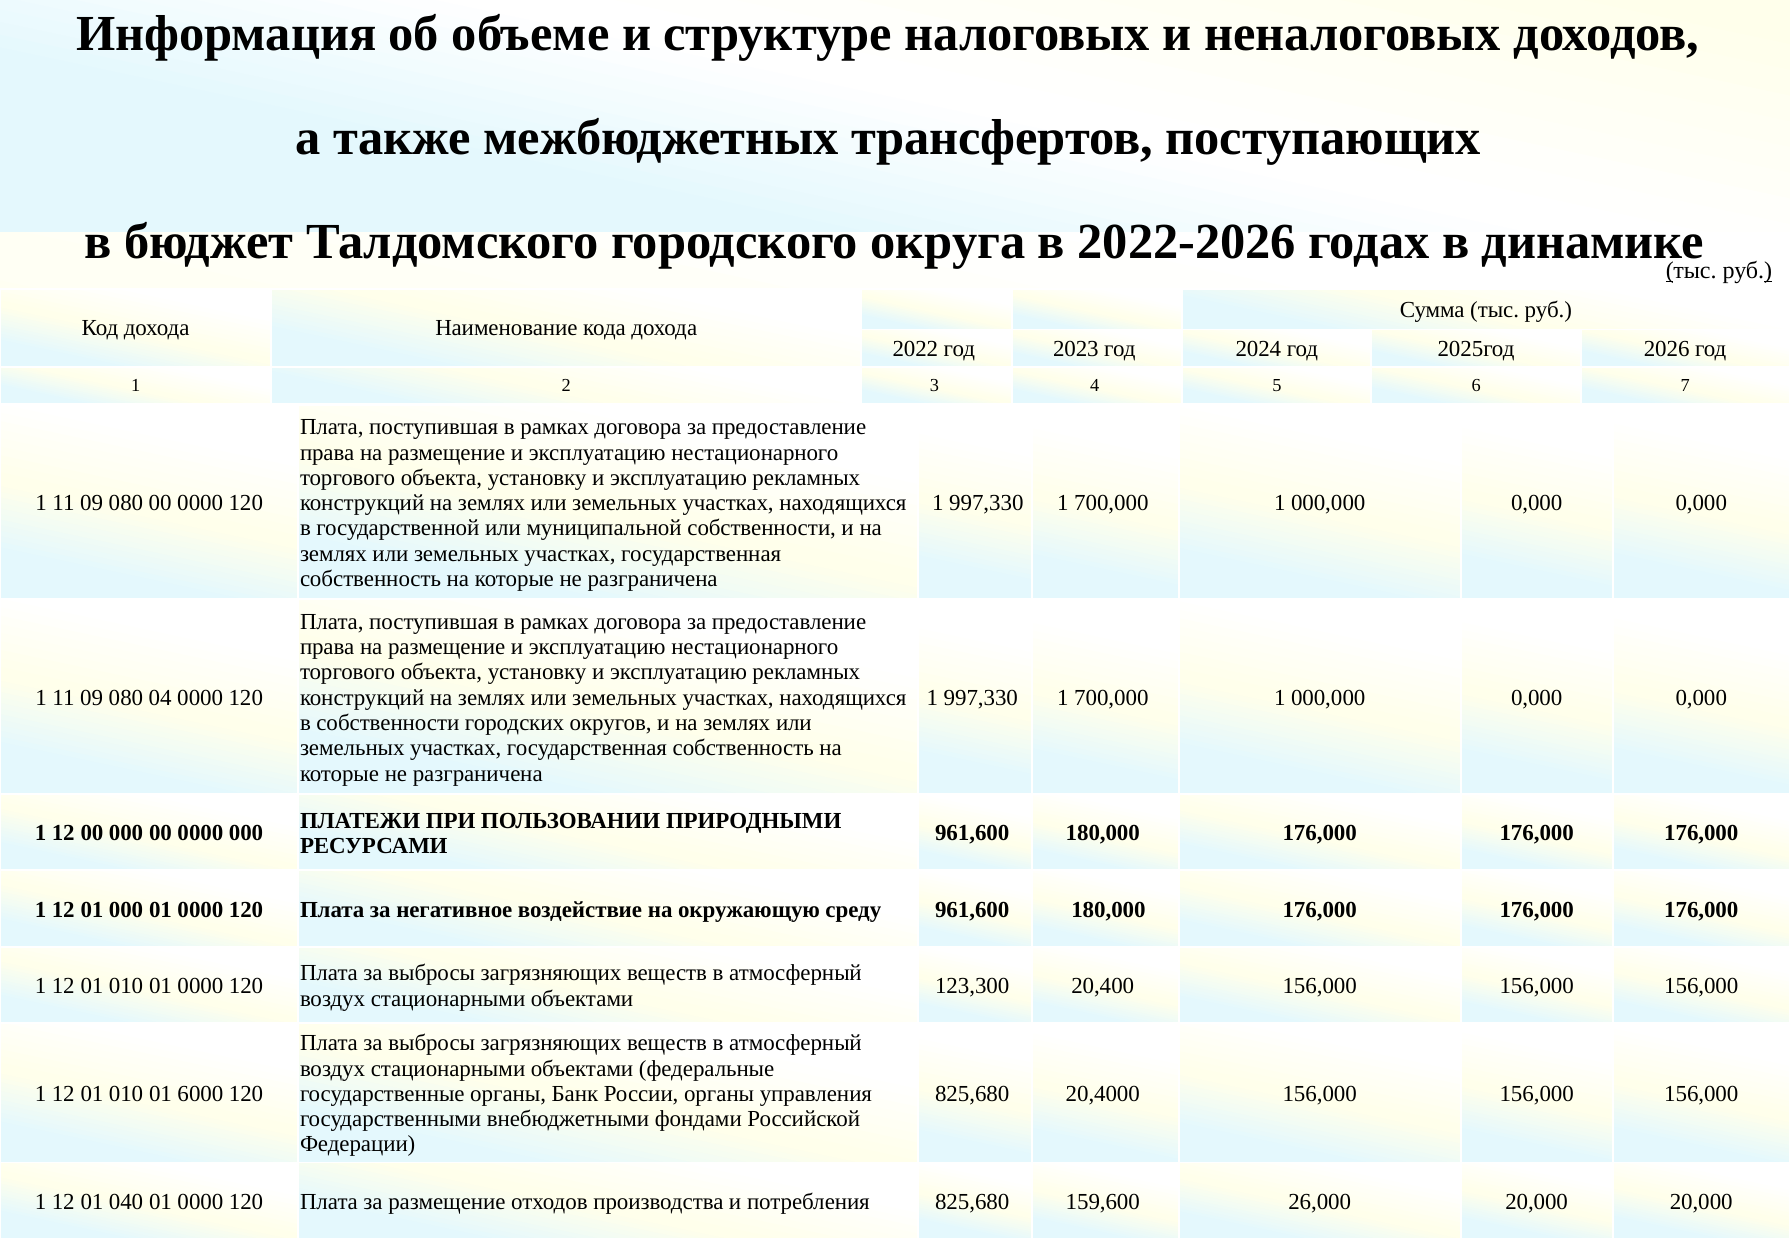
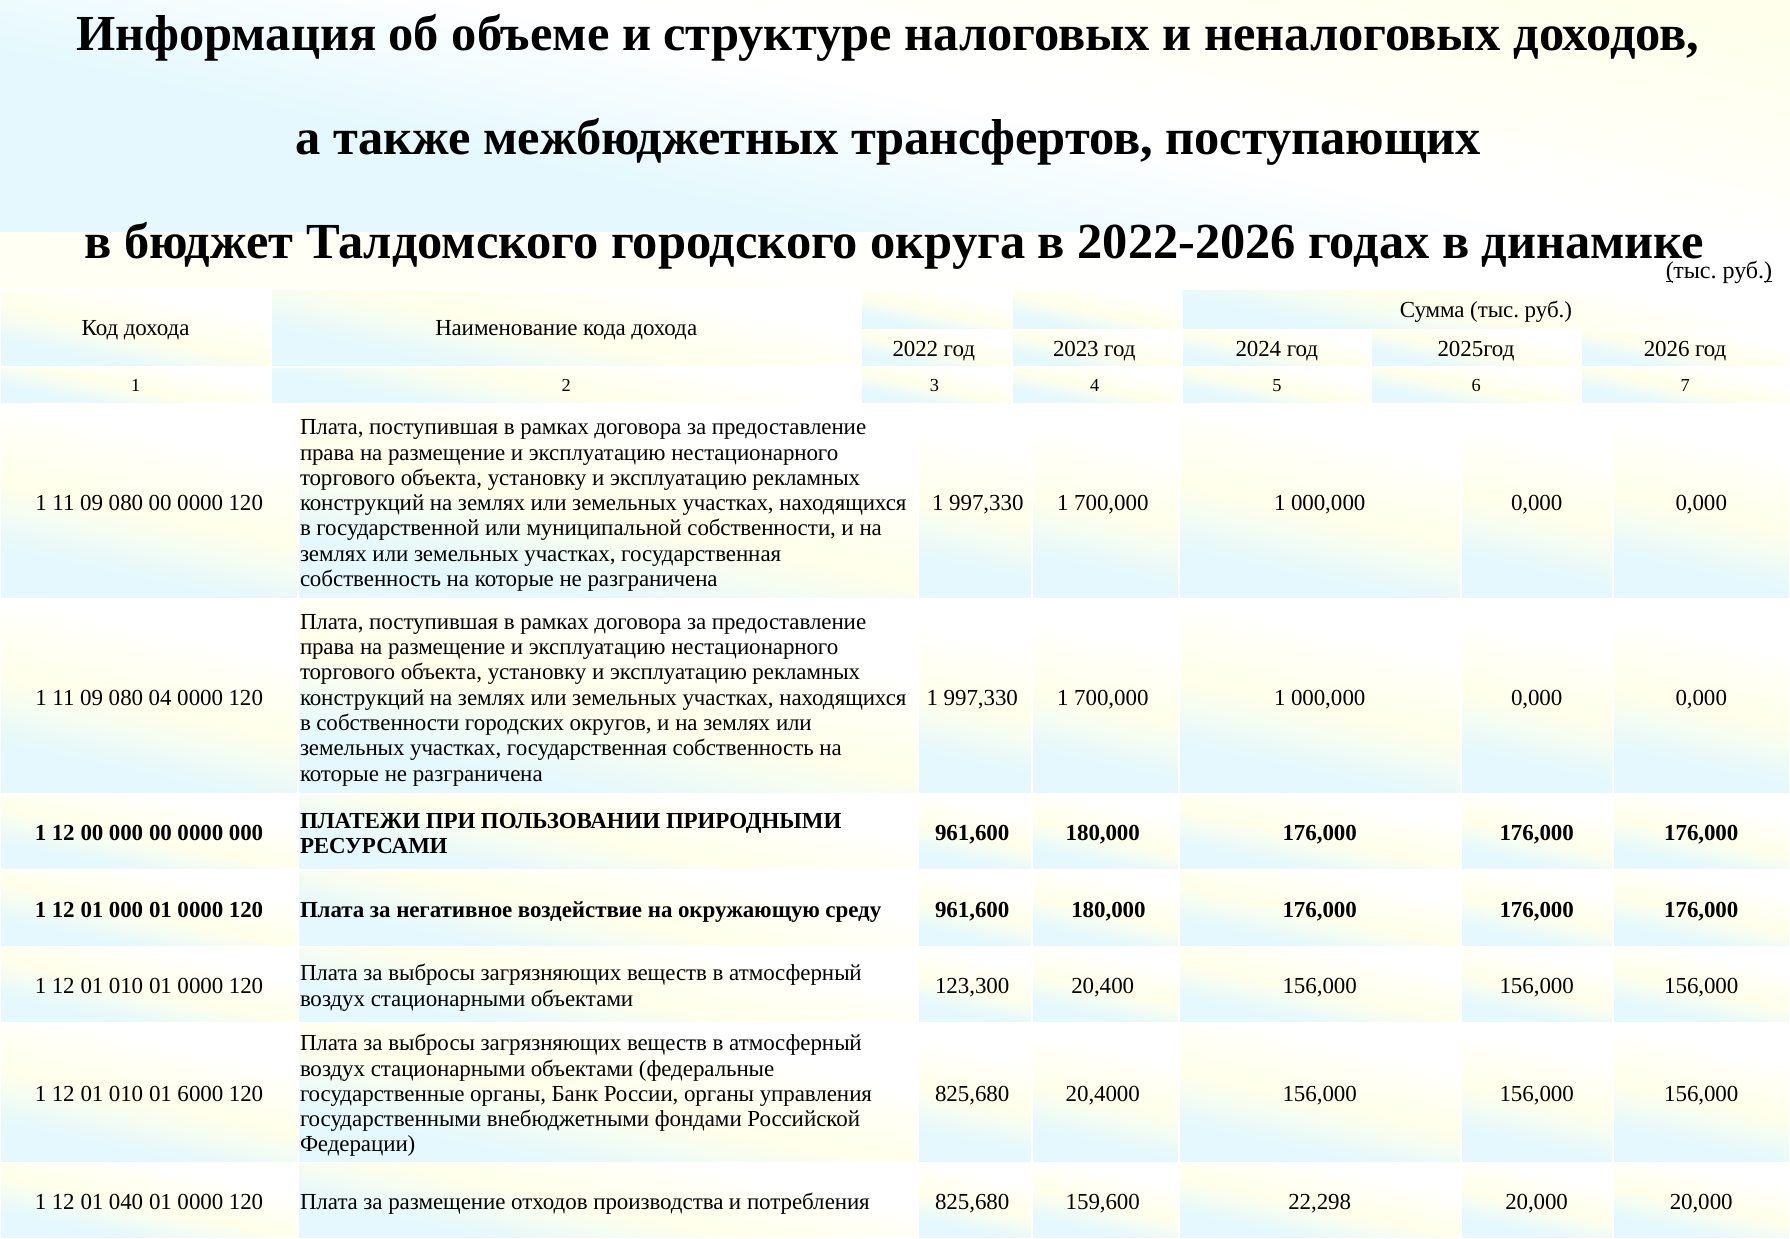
26,000: 26,000 -> 22,298 (1320, 1202)
